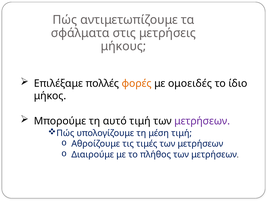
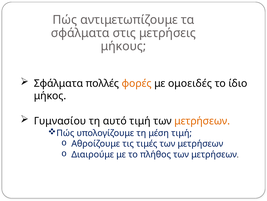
Επιλέξαμε: Επιλέξαμε -> Σφάλματα (58, 83)
Μπορούμε: Μπορούμε -> Γυμνασίου (60, 121)
μετρήσεων colour: purple -> orange (202, 121)
